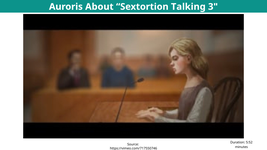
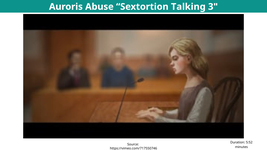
About: About -> Abuse (99, 7)
